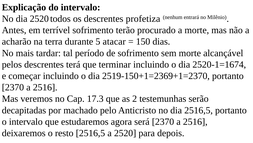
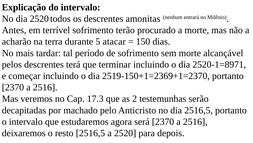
profetiza: profetiza -> amonitas (143, 19)
2520-1=1674: 2520-1=1674 -> 2520-1=8971 (219, 64)
